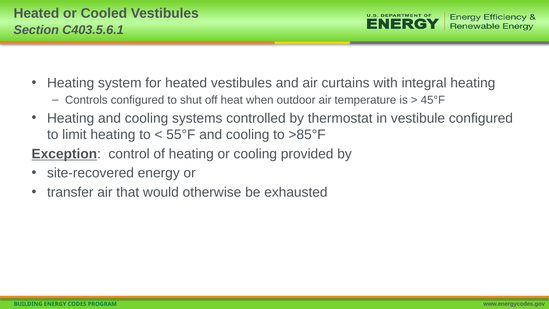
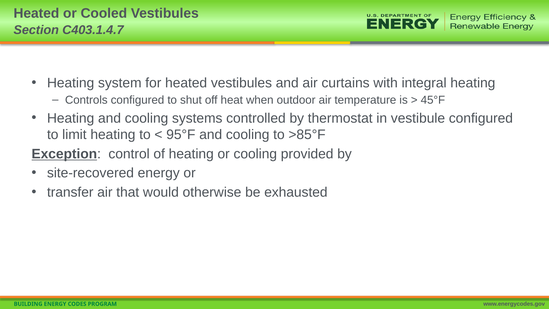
C403.5.6.1: C403.5.6.1 -> C403.1.4.7 (93, 30)
55°F: 55°F -> 95°F (181, 135)
